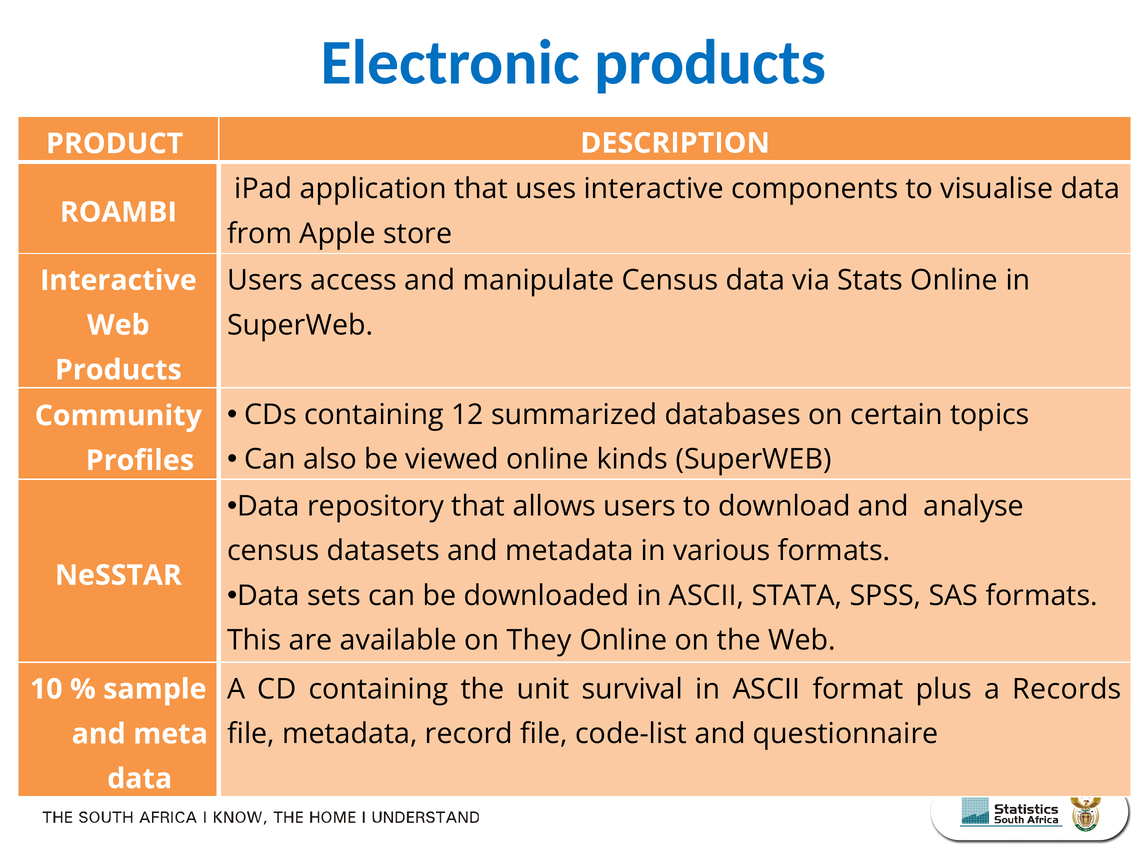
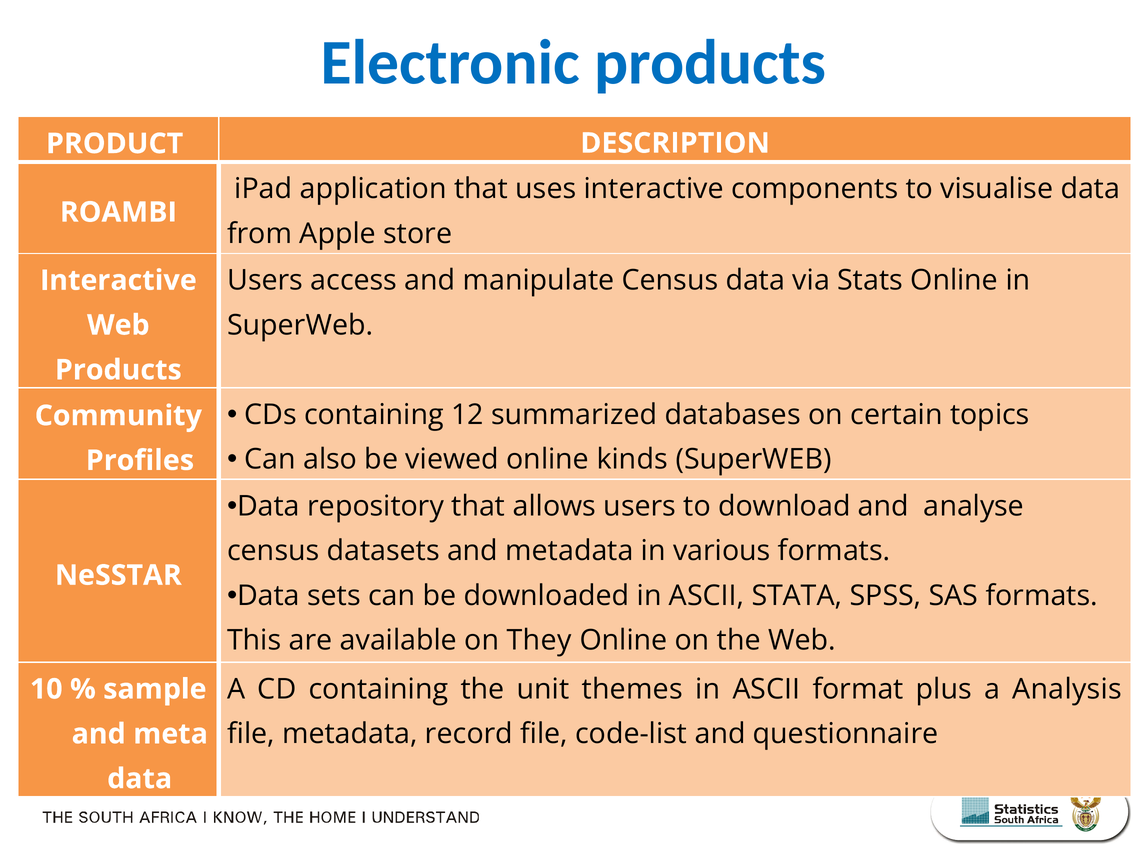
survival: survival -> themes (632, 689)
Records: Records -> Analysis (1067, 689)
